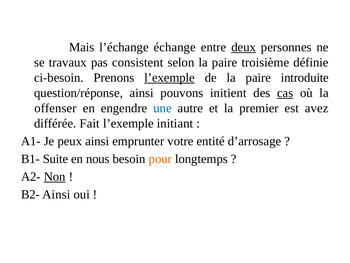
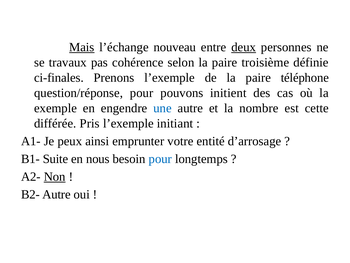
Mais underline: none -> present (82, 47)
échange: échange -> nouveau (175, 47)
consistent: consistent -> cohérence (138, 62)
ci-besoin: ci-besoin -> ci-finales (59, 78)
l’exemple underline: present -> none (170, 78)
introduite: introduite -> téléphone (305, 78)
question/réponse ainsi: ainsi -> pour (142, 93)
cas underline: present -> none (285, 93)
offenser: offenser -> exemple (56, 108)
premier: premier -> nombre (259, 108)
avez: avez -> cette (317, 108)
Fait: Fait -> Pris (90, 123)
pour colour: orange -> blue (160, 159)
B2- Ainsi: Ainsi -> Autre (57, 194)
